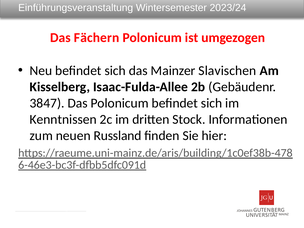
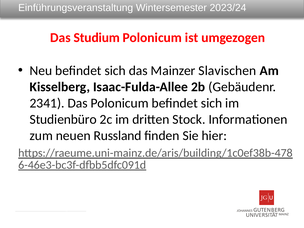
Fächern: Fächern -> Studium (97, 38)
3847: 3847 -> 2341 (47, 103)
Kenntnissen: Kenntnissen -> Studienbüro (63, 119)
